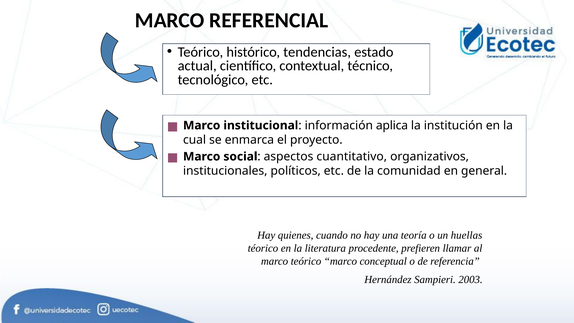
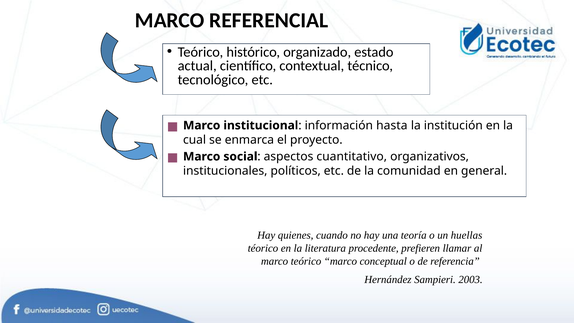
tendencias: tendencias -> organizado (317, 52)
aplica: aplica -> hasta (392, 125)
